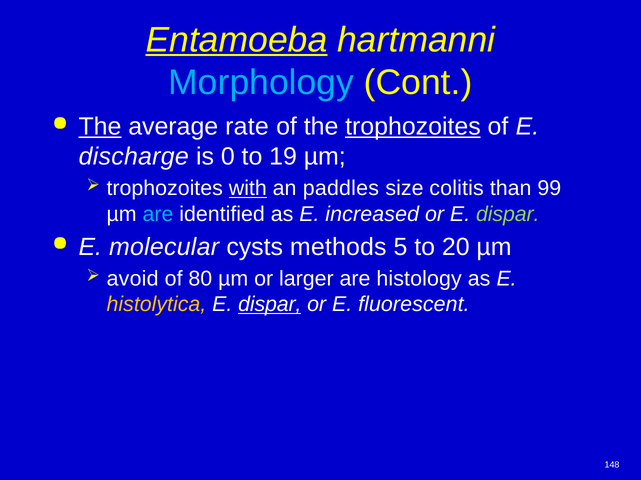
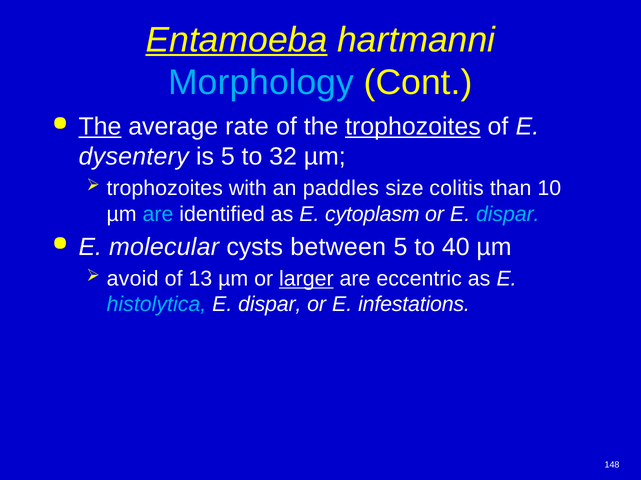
discharge: discharge -> dysentery (134, 157)
is 0: 0 -> 5 (228, 157)
19: 19 -> 32 (283, 157)
with underline: present -> none (248, 189)
99: 99 -> 10 (549, 189)
increased: increased -> cytoplasm (372, 214)
dispar colour: light green -> light blue (508, 214)
methods: methods -> between (338, 247)
20: 20 -> 40 (456, 247)
80: 80 -> 13 (200, 279)
larger underline: none -> present (306, 279)
histology: histology -> eccentric (419, 279)
histolytica colour: yellow -> light blue (156, 305)
dispar underline: present -> none (270, 305)
fluorescent: fluorescent -> infestations (414, 305)
